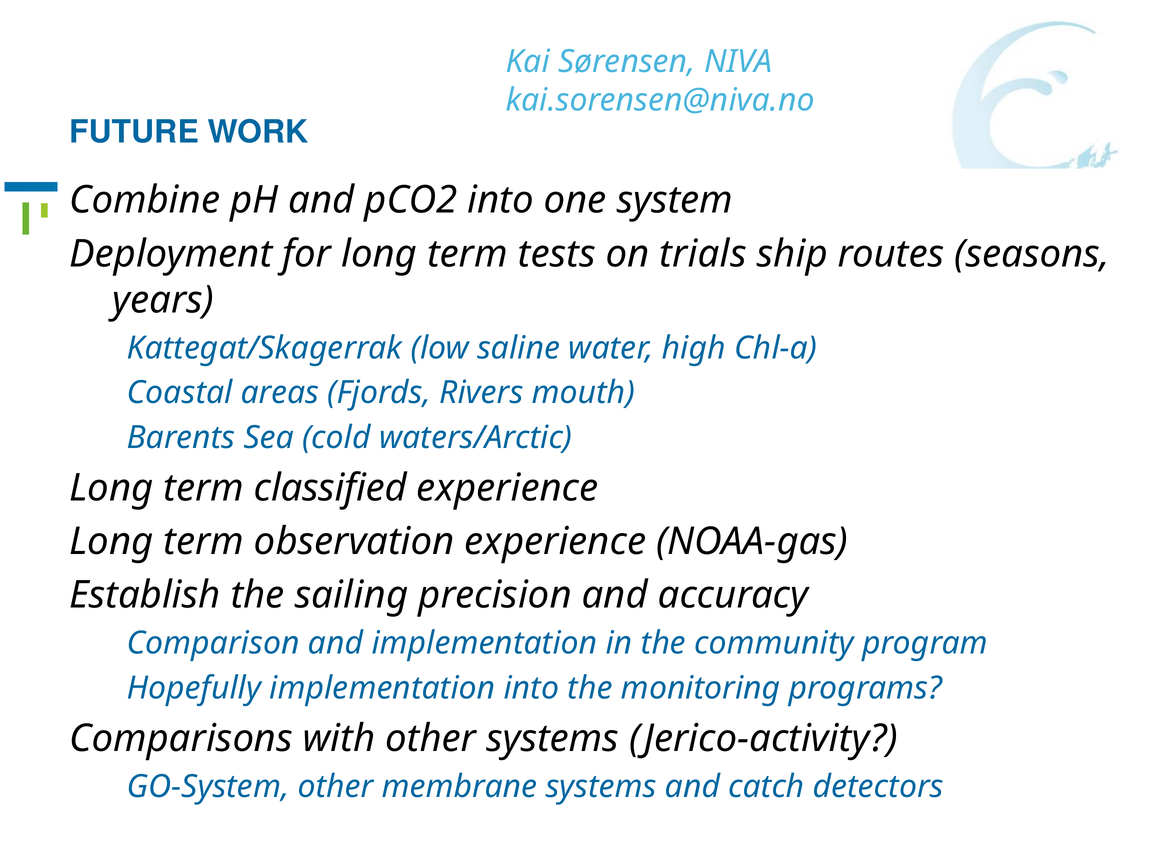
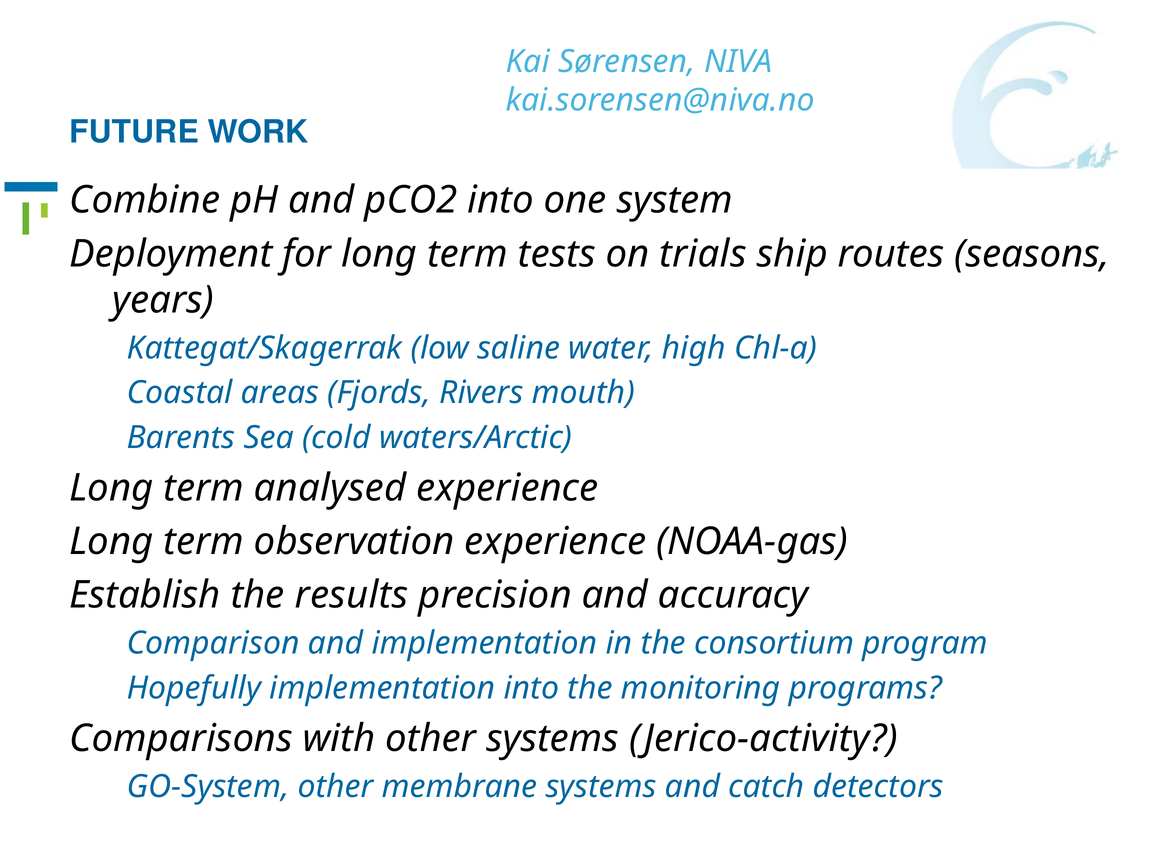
classified: classified -> analysed (330, 488)
sailing: sailing -> results (351, 595)
community: community -> consortium (774, 644)
